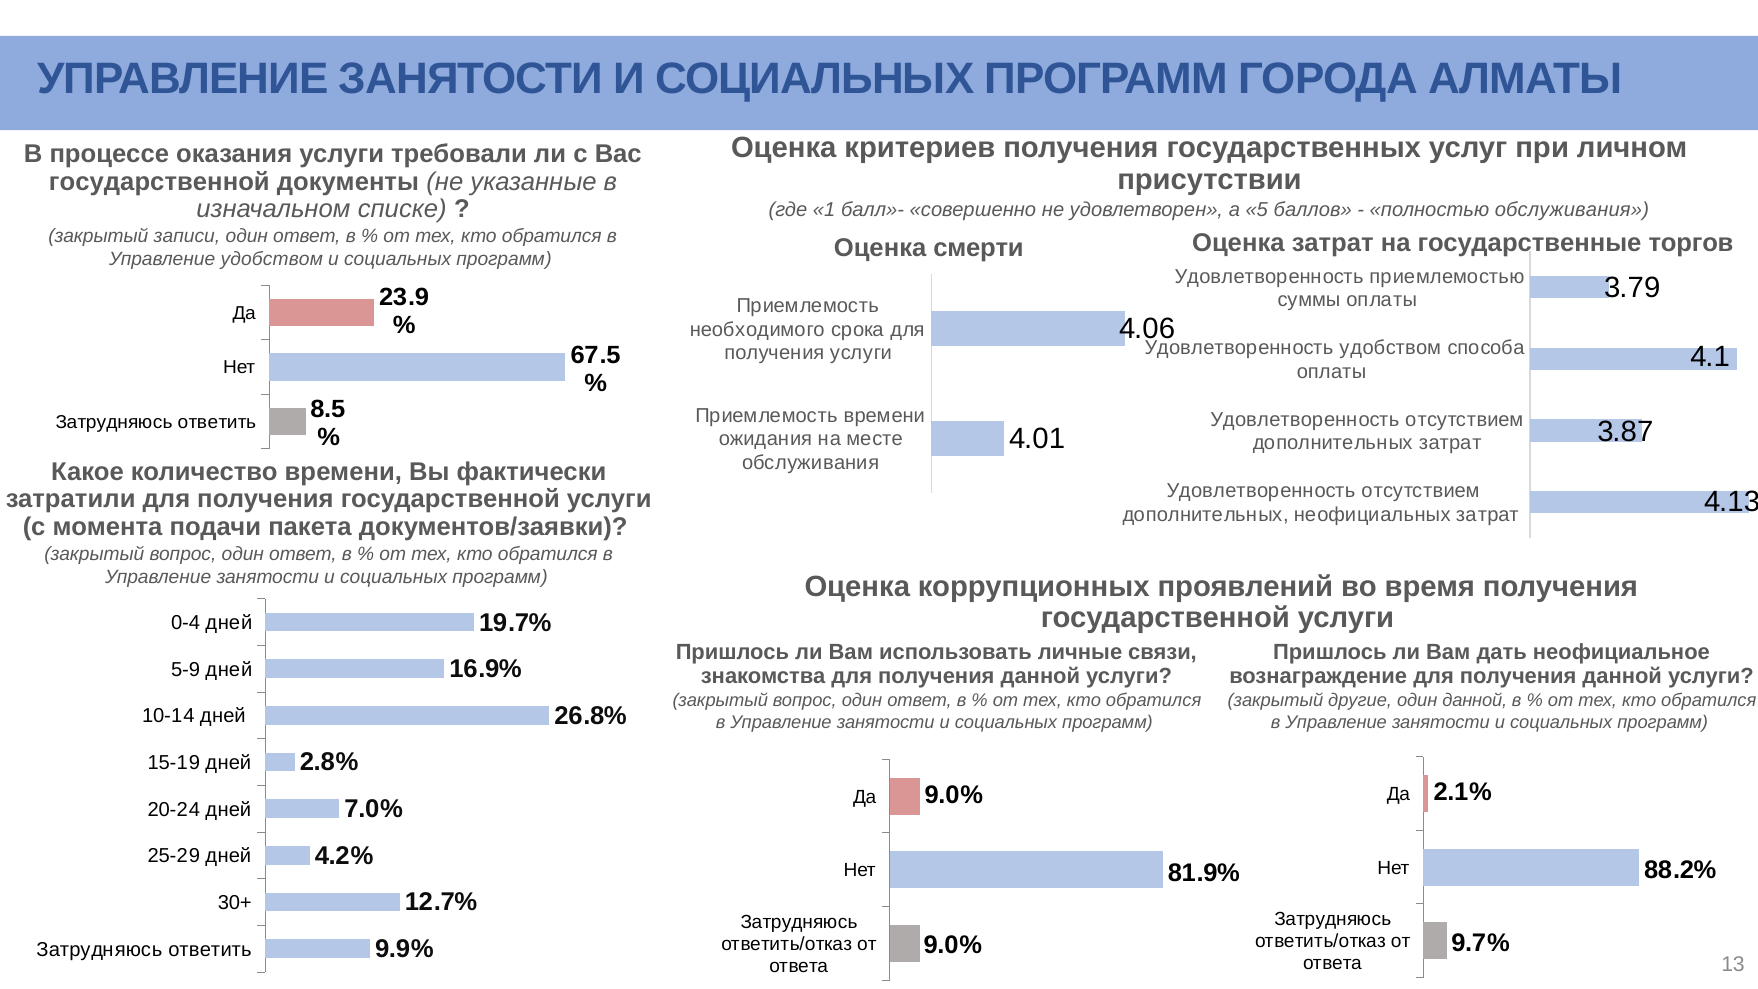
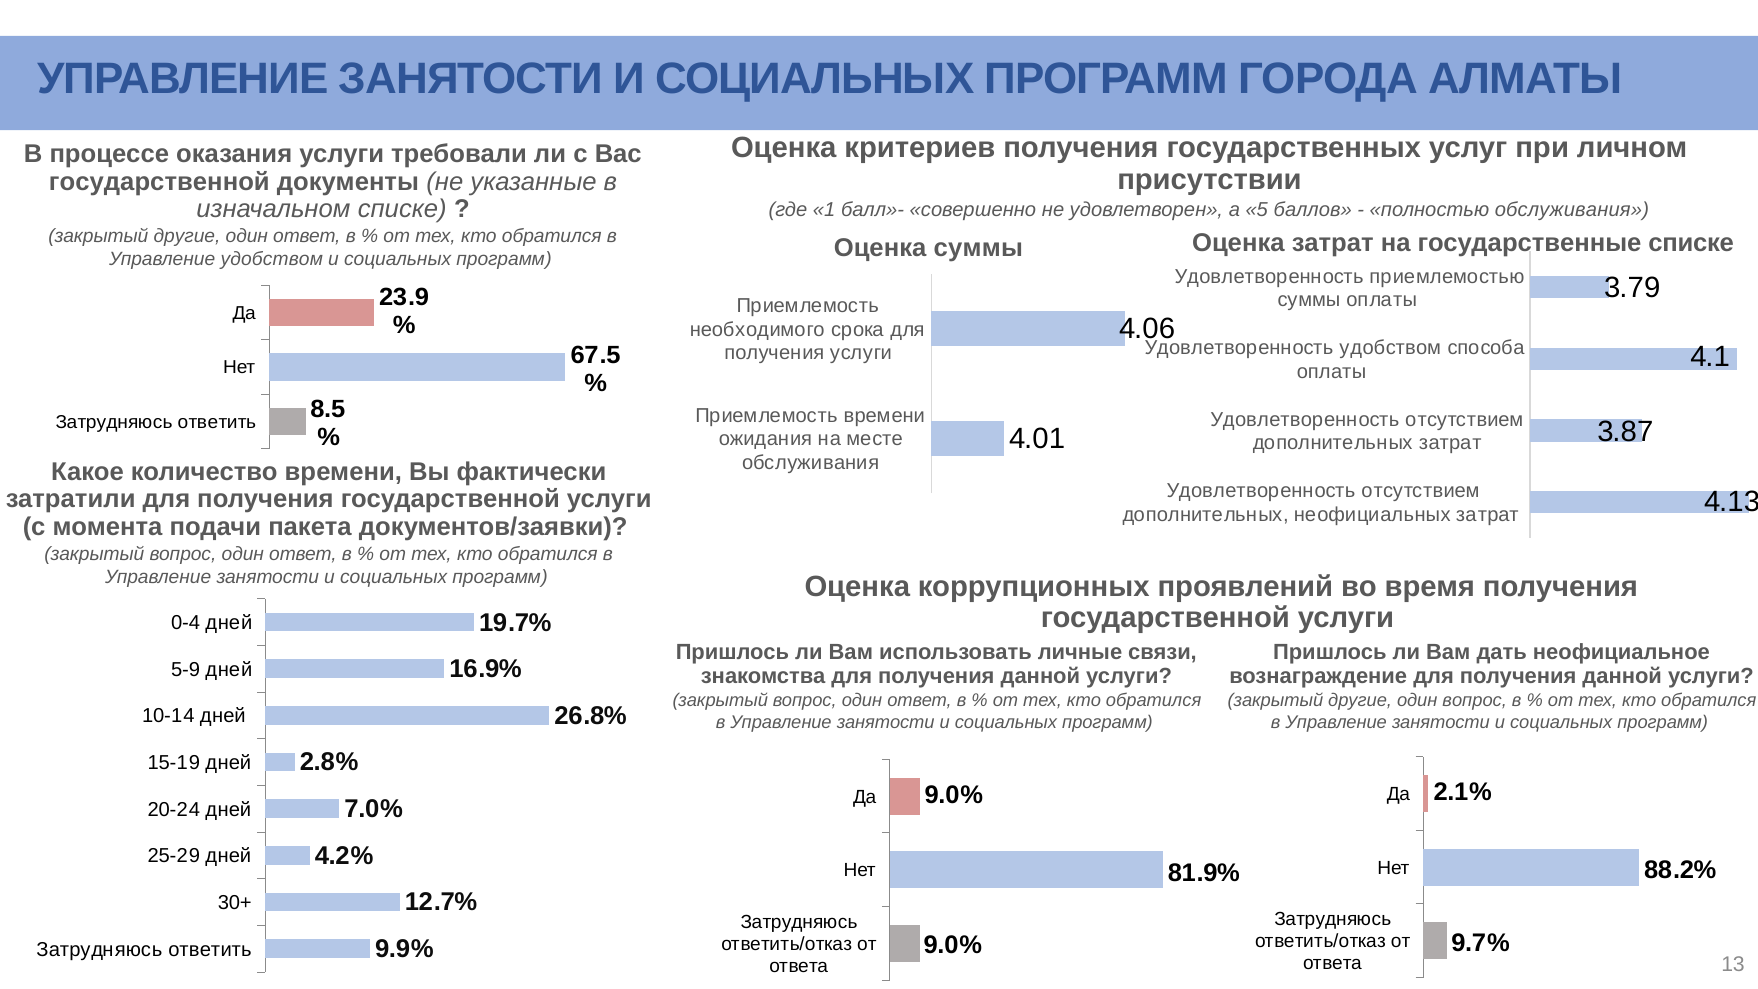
записи: записи -> другие (187, 236)
государственные торгов: торгов -> списке (1691, 243)
Оценка смерти: смерти -> суммы (978, 248)
один данной: данной -> вопрос (1475, 700)
